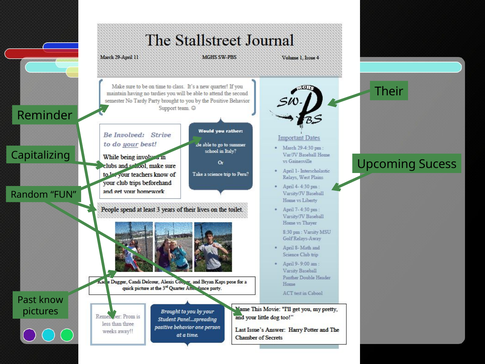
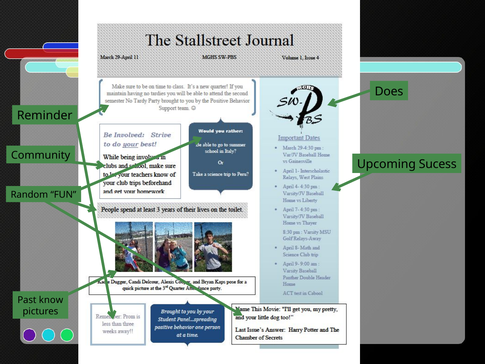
Their: Their -> Does (389, 91)
Capitalizing: Capitalizing -> Community (41, 155)
